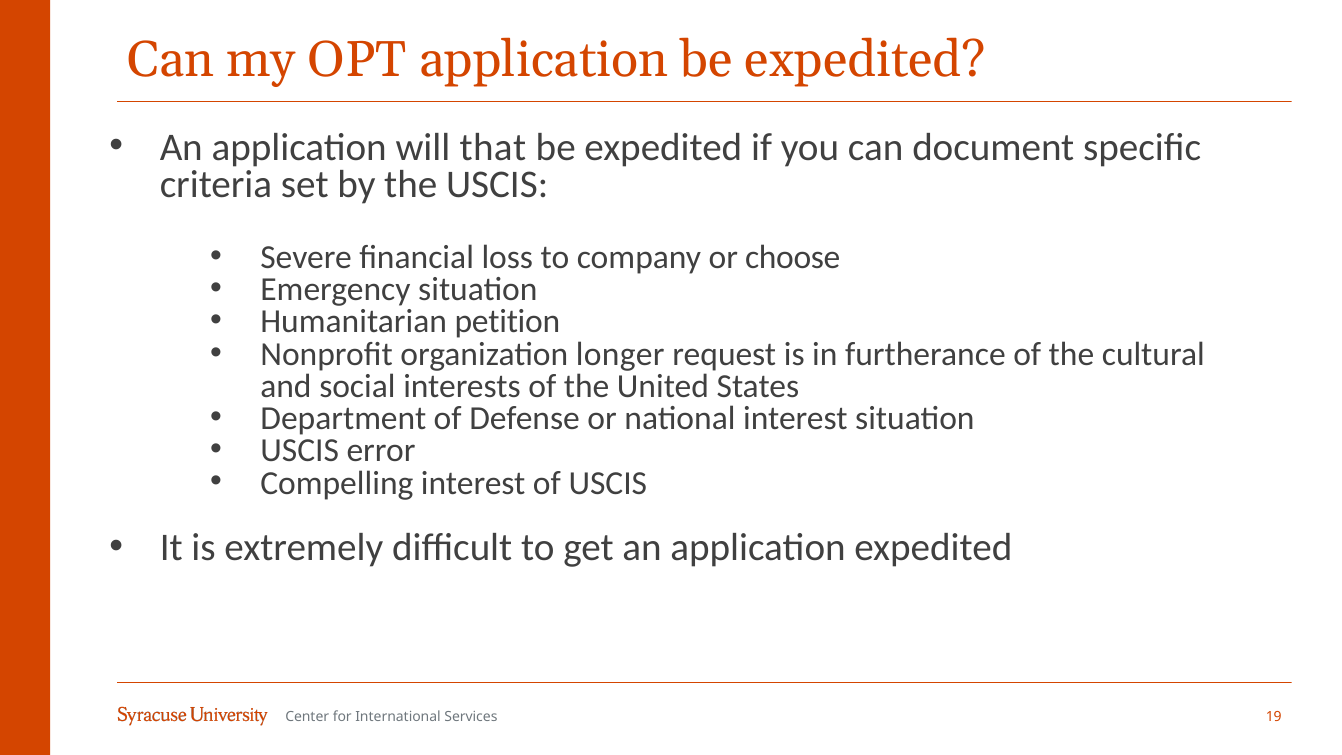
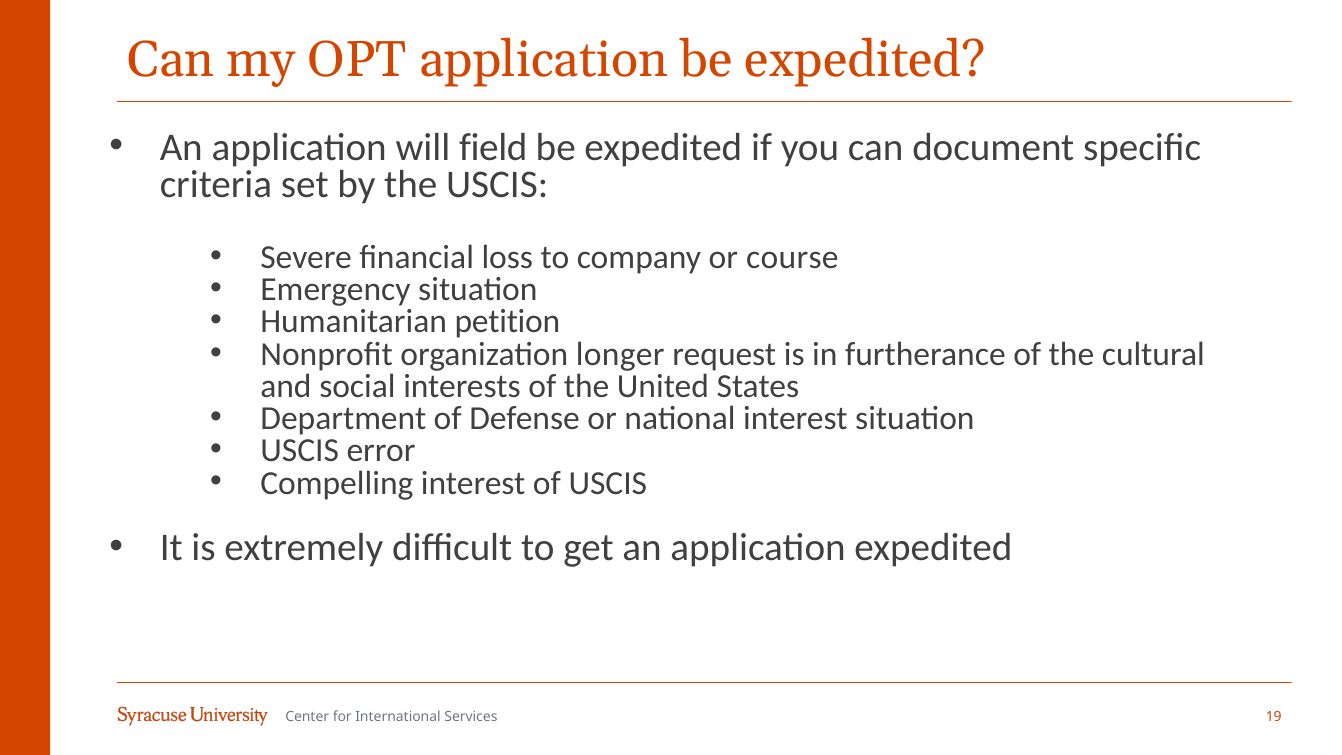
that: that -> field (493, 147)
choose: choose -> course (792, 257)
